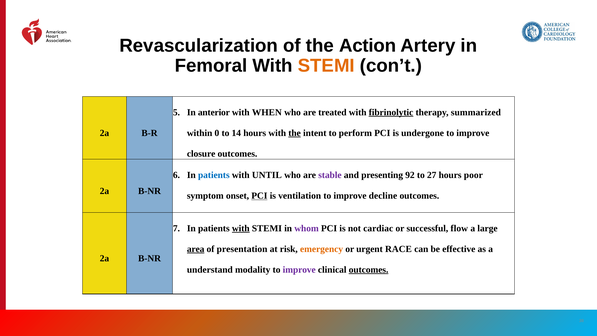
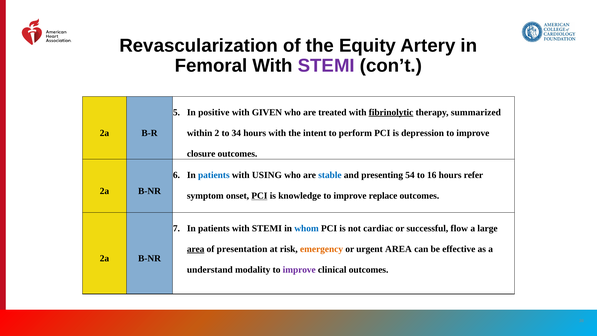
Action: Action -> Equity (368, 45)
STEMI colour: orange -> purple (326, 66)
anterior: anterior -> positive (214, 112)
WHEN: WHEN -> GIVEN (267, 112)
0: 0 -> 2 (217, 133)
14: 14 -> 34 (236, 133)
the underline: present -> none (295, 133)
undergone: undergone -> depression (423, 133)
UNTIL: UNTIL -> USING (267, 175)
stable colour: purple -> blue (330, 175)
92: 92 -> 54 (410, 175)
27: 27 -> 16 (432, 175)
poor: poor -> refer (473, 175)
ventilation: ventilation -> knowledge (300, 196)
decline: decline -> replace (383, 196)
with underline: present -> none (241, 228)
whom colour: purple -> blue (307, 228)
urgent RACE: RACE -> AREA (398, 249)
outcomes underline: present -> none (369, 270)
